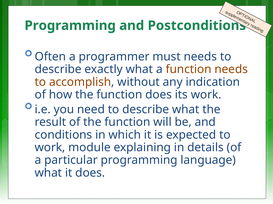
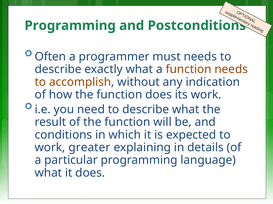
module: module -> greater (89, 148)
